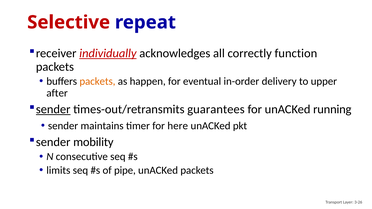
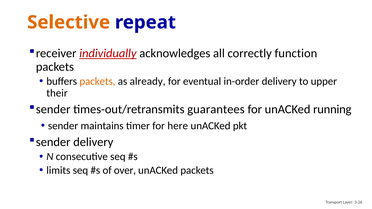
Selective colour: red -> orange (69, 22)
happen: happen -> already (148, 81)
after: after -> their (57, 93)
sender underline: present -> none (53, 109)
sender mobility: mobility -> delivery (93, 142)
pipe: pipe -> over (125, 170)
